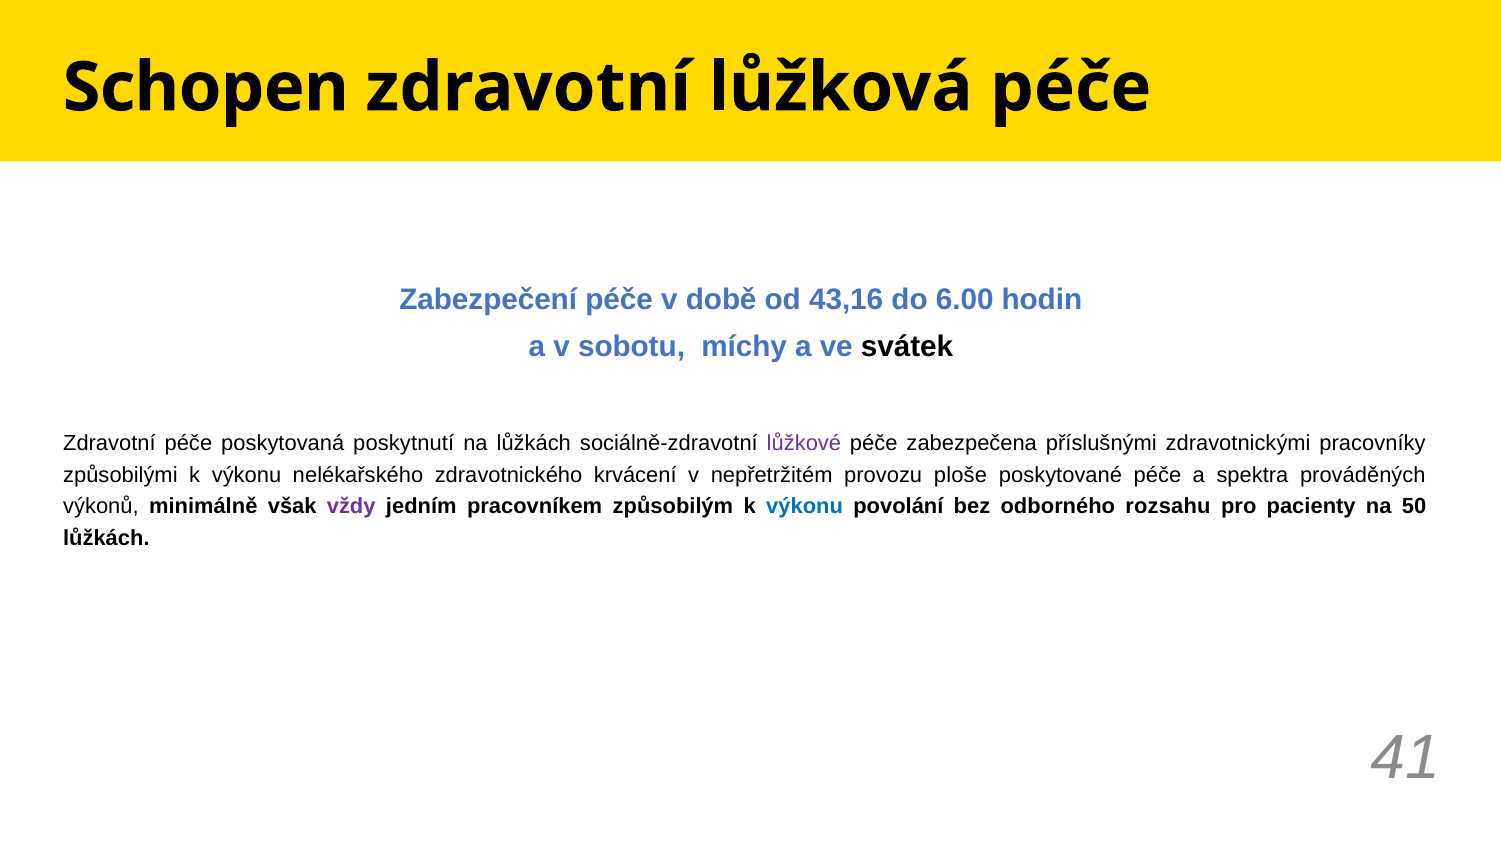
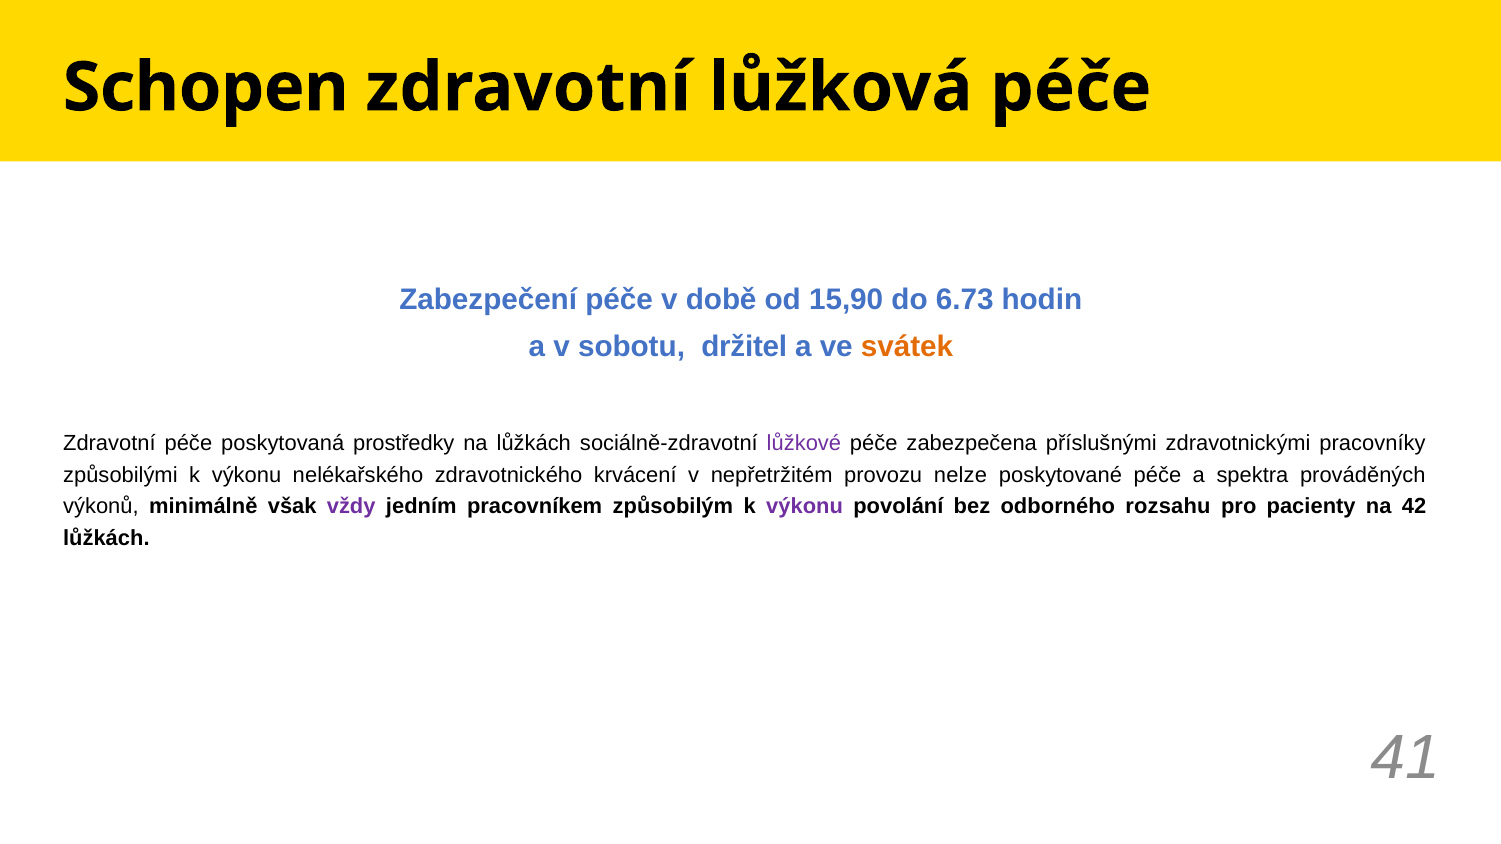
43,16: 43,16 -> 15,90 (846, 300)
6.00: 6.00 -> 6.73 (965, 300)
míchy: míchy -> držitel (744, 347)
svátek colour: black -> orange (907, 347)
poskytnutí: poskytnutí -> prostředky (404, 444)
ploše: ploše -> nelze (960, 475)
výkonu colour: blue -> purple (805, 507)
50: 50 -> 42 (1414, 507)
